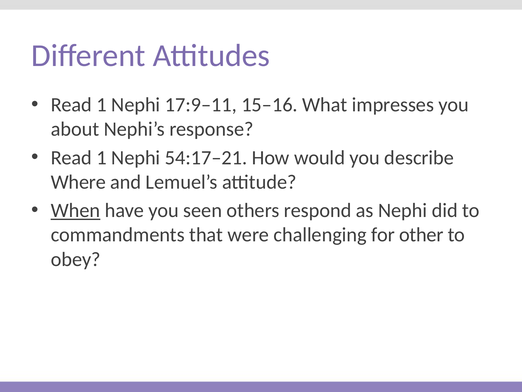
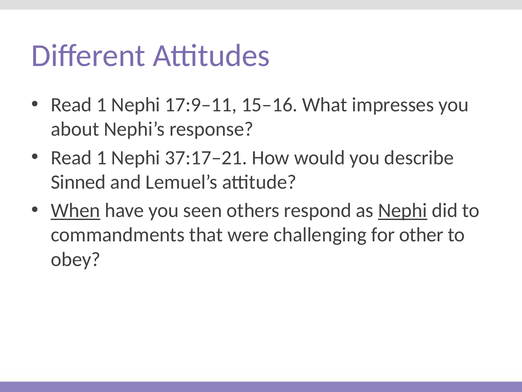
54:17–21: 54:17–21 -> 37:17–21 (206, 157)
Where: Where -> Sinned (78, 182)
Nephi underline: none -> present (403, 210)
